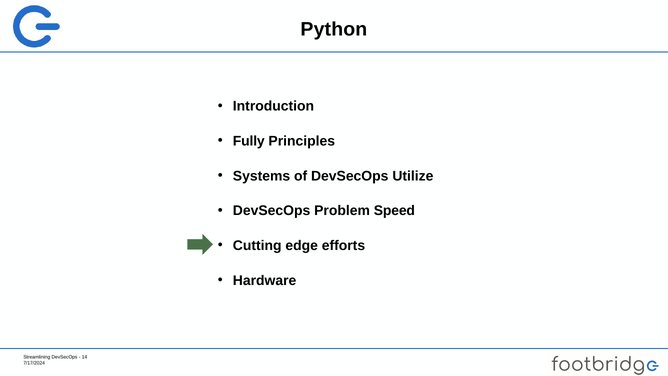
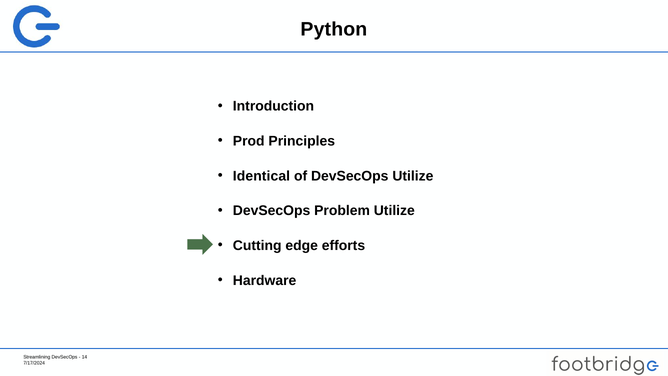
Fully: Fully -> Prod (249, 141)
Systems: Systems -> Identical (261, 176)
Problem Speed: Speed -> Utilize (394, 211)
